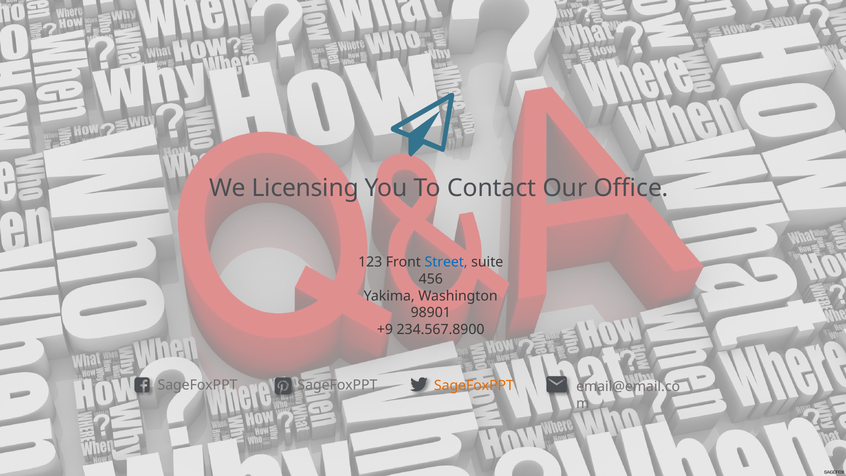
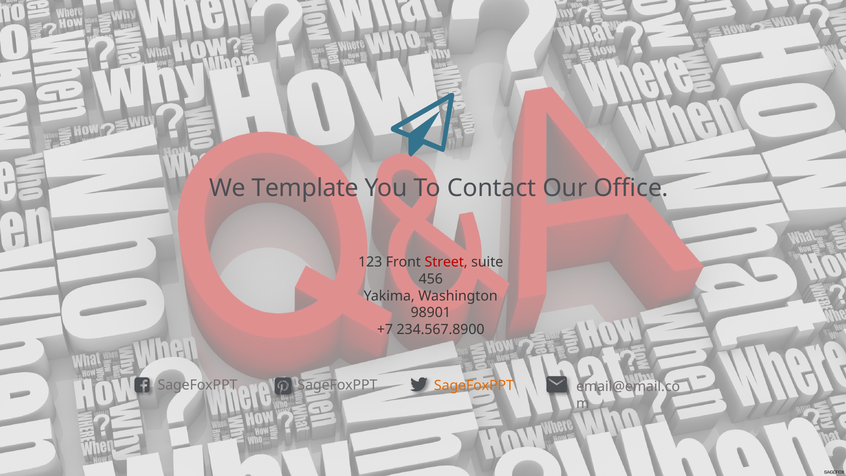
Licensing: Licensing -> Template (305, 188)
Street colour: blue -> red (446, 262)
+9: +9 -> +7 (385, 330)
